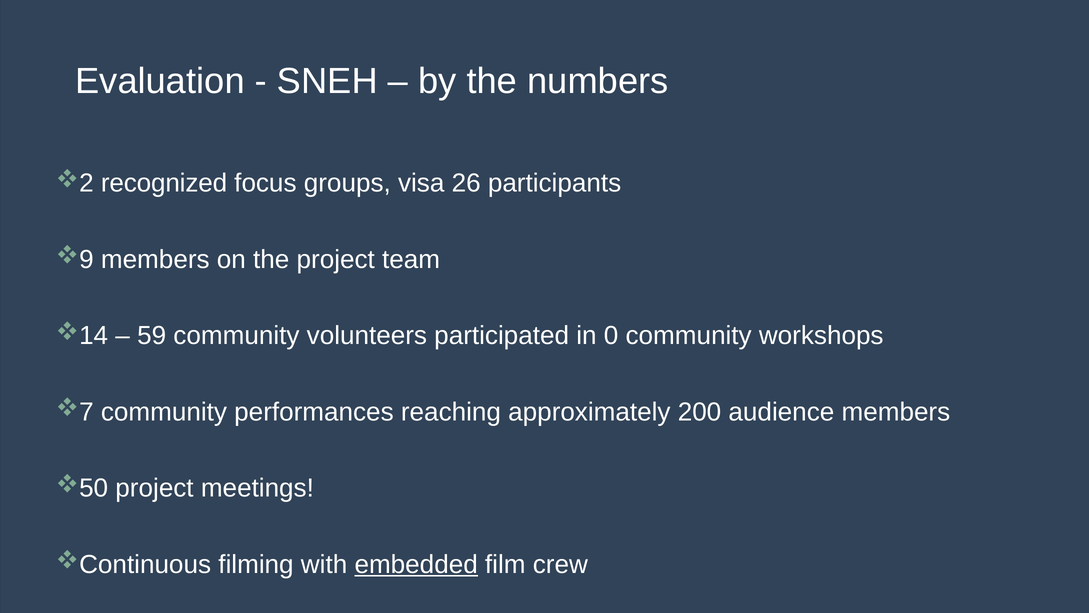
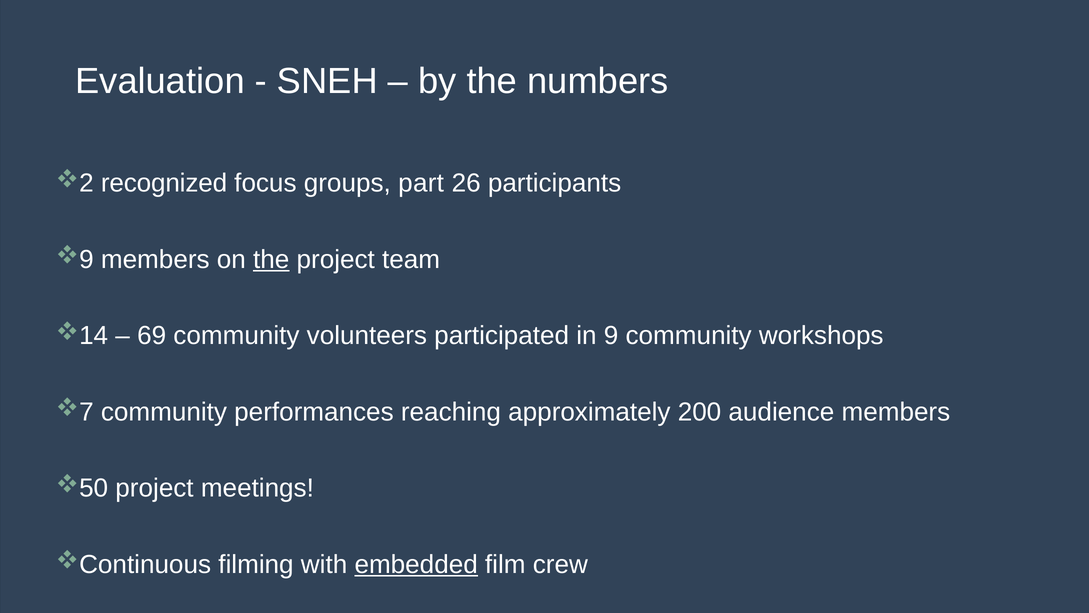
visa: visa -> part (421, 183)
the underline: none -> present (271, 259)
59: 59 -> 69 (152, 336)
0: 0 -> 9 (611, 336)
